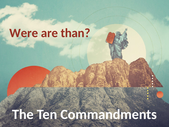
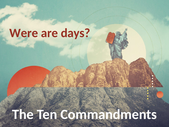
than: than -> days (75, 33)
